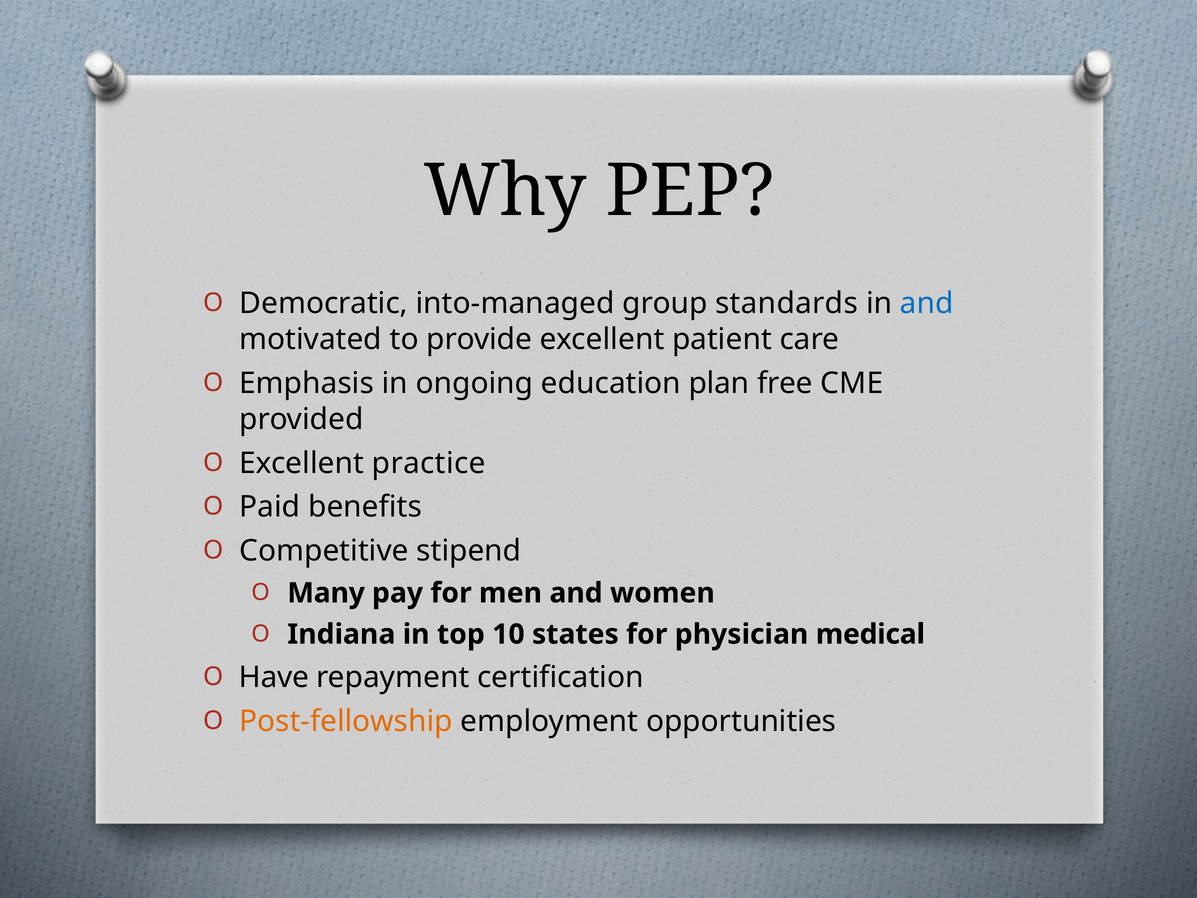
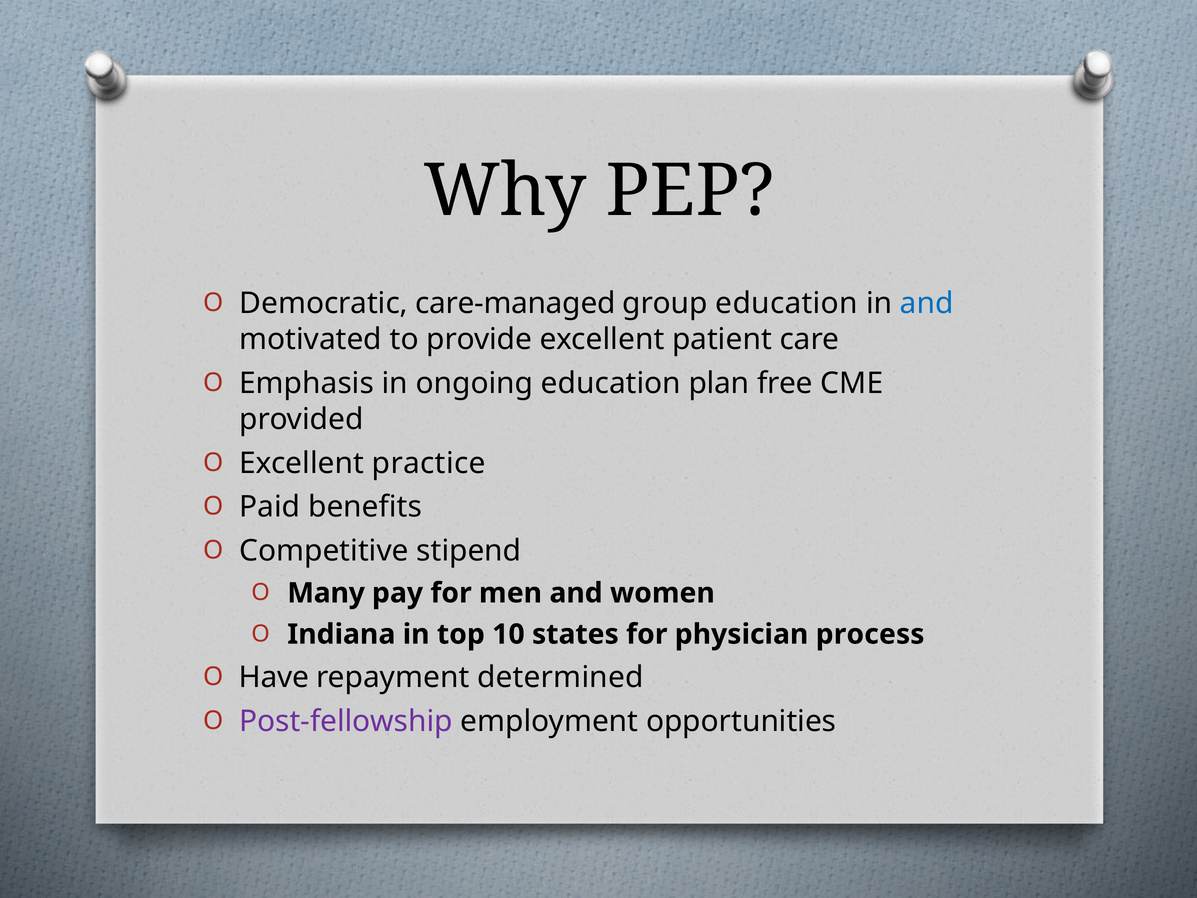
into-managed: into-managed -> care-managed (515, 303)
group standards: standards -> education (787, 303)
medical: medical -> process (870, 634)
certification: certification -> determined (560, 677)
Post-fellowship colour: orange -> purple (346, 721)
